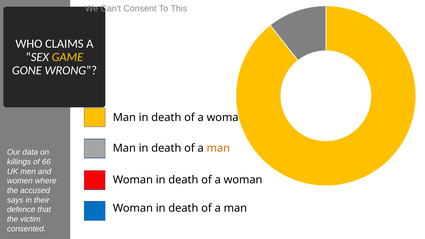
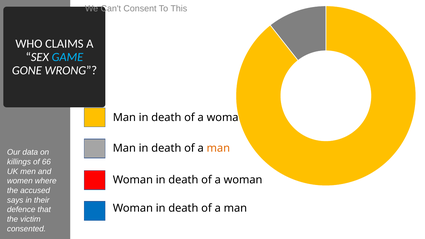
GAME colour: yellow -> light blue (67, 57)
